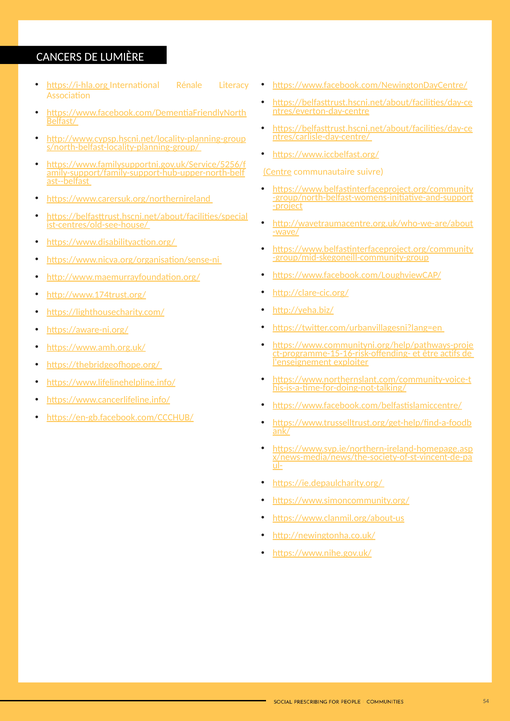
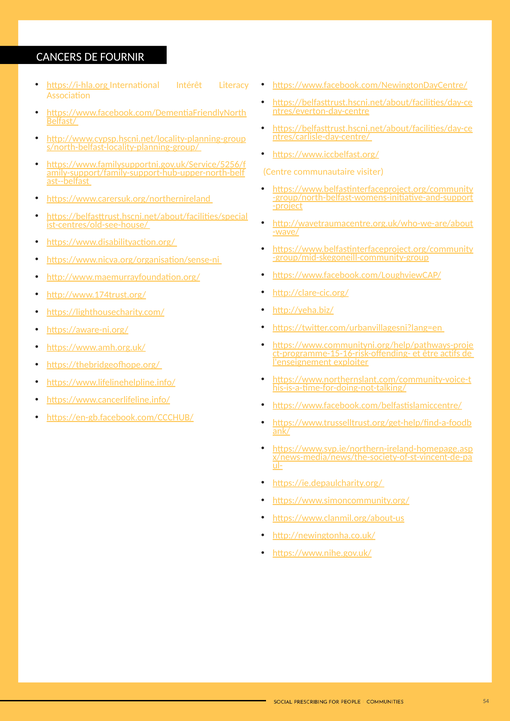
LUMIÈRE: LUMIÈRE -> FOURNIR (122, 57)
Rénale: Rénale -> Intérêt (189, 85)
Centre underline: present -> none (277, 172)
suivre: suivre -> visiter (370, 172)
